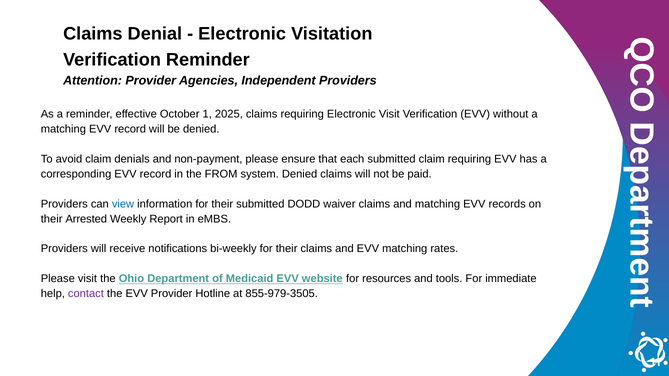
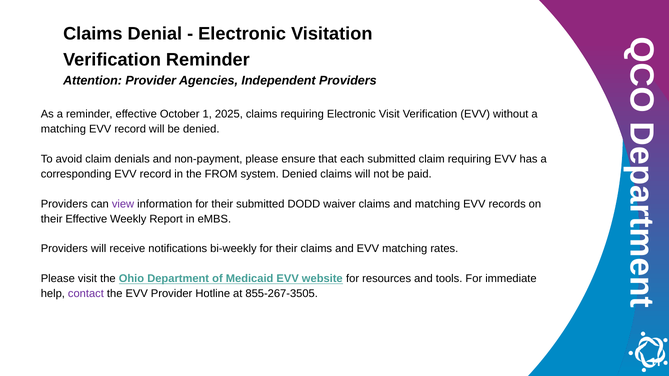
view colour: blue -> purple (123, 204)
their Arrested: Arrested -> Effective (86, 219)
855-979-3505: 855-979-3505 -> 855-267-3505 (282, 294)
